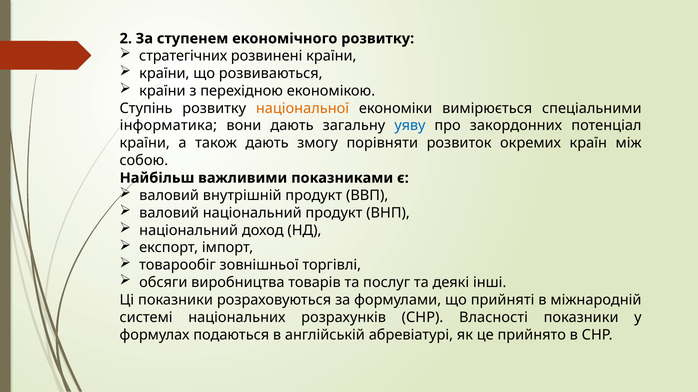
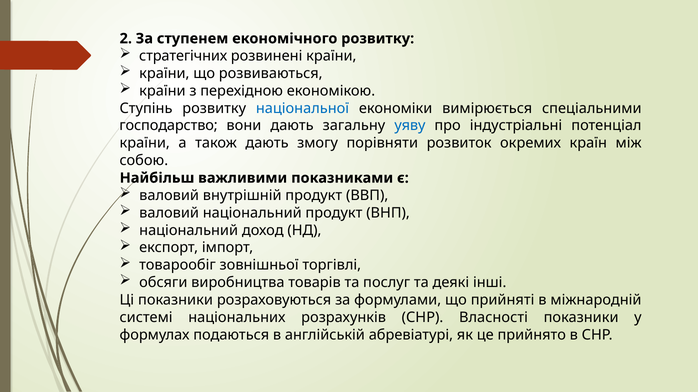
національної colour: orange -> blue (302, 108)
інформатика: інформатика -> господарство (169, 126)
закордонних: закордонних -> індустріальні (516, 126)
